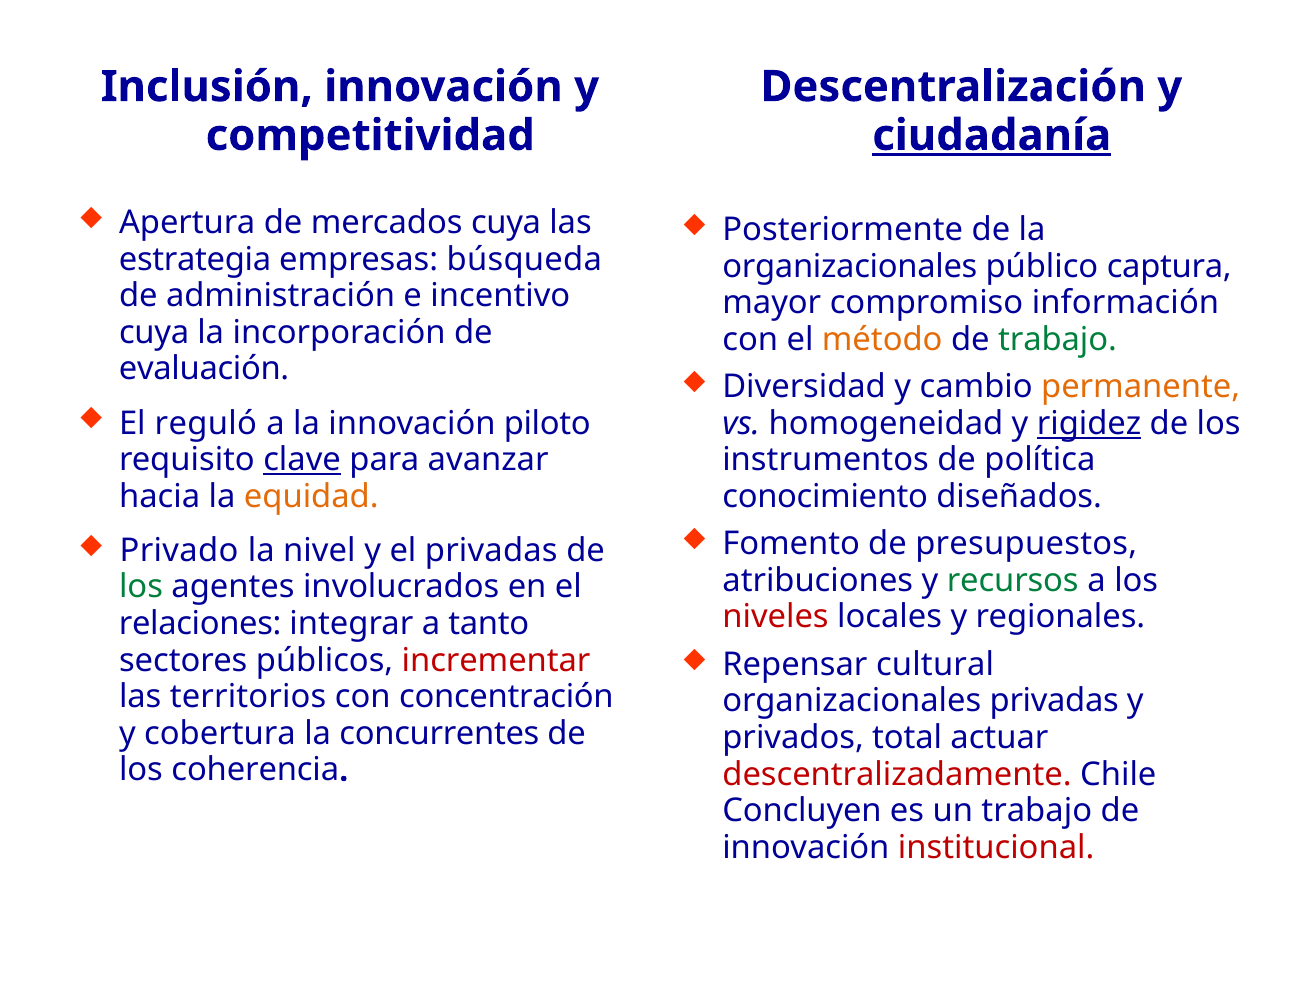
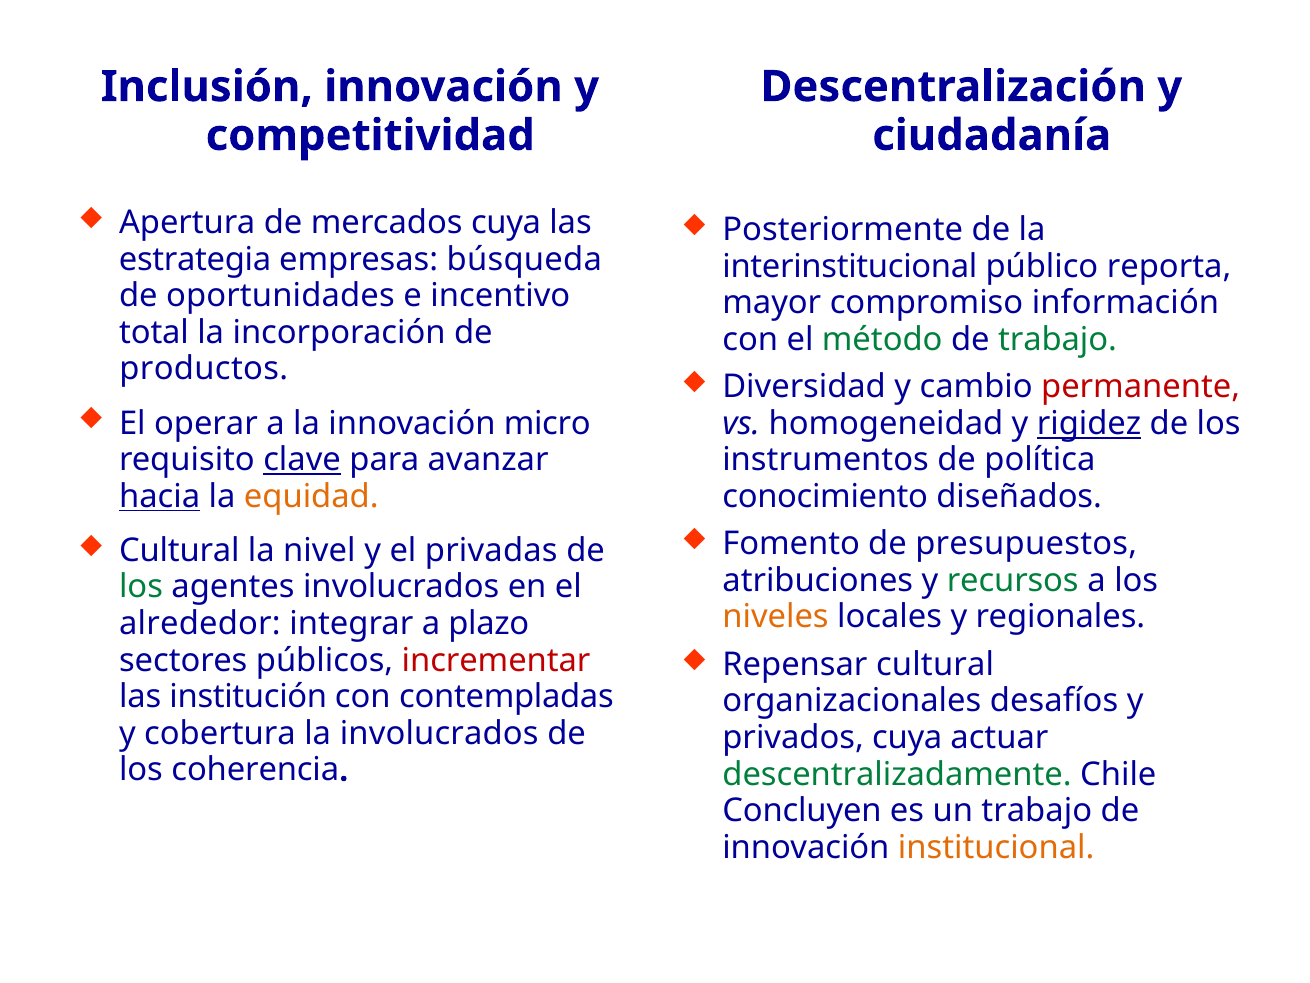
ciudadanía underline: present -> none (992, 135)
organizacionales: organizacionales -> interinstitucional (850, 266)
captura: captura -> reporta (1169, 266)
administración: administración -> oportunidades (280, 296)
cuya: cuya -> total (154, 332)
método colour: orange -> green (882, 340)
evaluación: evaluación -> productos (204, 369)
permanente colour: orange -> red (1141, 387)
reguló: reguló -> operar (206, 423)
piloto: piloto -> micro (547, 423)
hacia underline: none -> present (160, 496)
Privado: Privado -> Cultural (179, 550)
niveles colour: red -> orange (776, 617)
relaciones: relaciones -> alrededor (200, 623)
tanto: tanto -> plazo (489, 623)
territorios: territorios -> institución (248, 696)
concentración: concentración -> contempladas (506, 696)
organizacionales privadas: privadas -> desafíos (1054, 701)
la concurrentes: concurrentes -> involucrados (439, 733)
privados total: total -> cuya (907, 737)
descentralizadamente colour: red -> green (897, 774)
institucional colour: red -> orange (996, 847)
